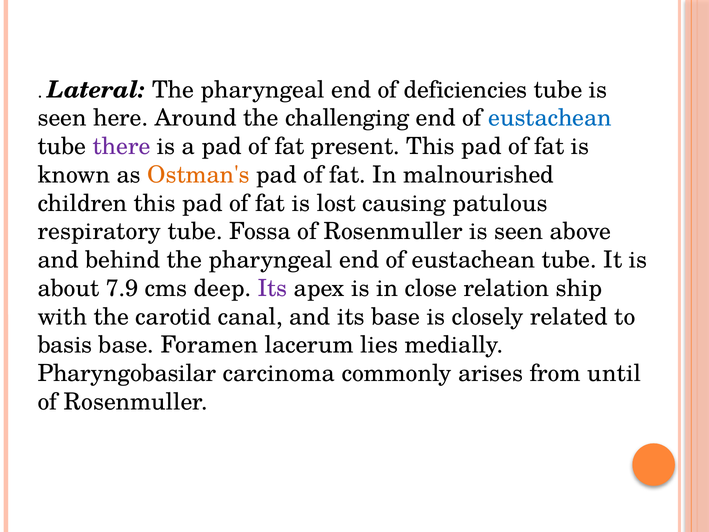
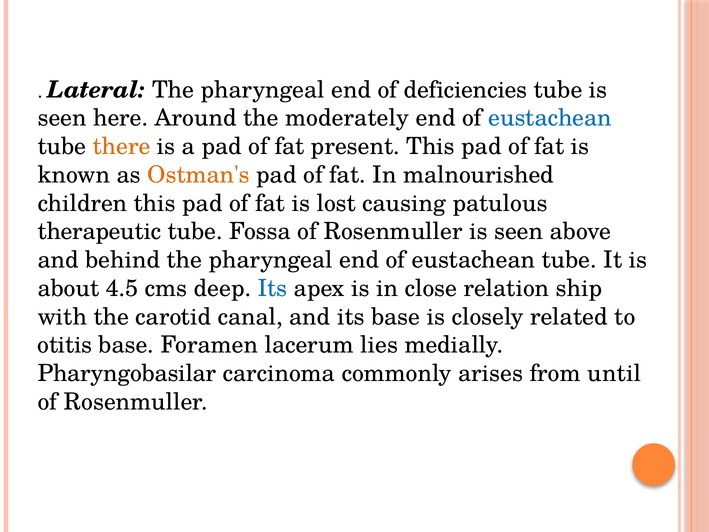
challenging: challenging -> moderately (347, 118)
there colour: purple -> orange (122, 146)
respiratory: respiratory -> therapeutic (99, 232)
7.9: 7.9 -> 4.5 (122, 288)
Its colour: purple -> blue (273, 288)
basis: basis -> otitis (65, 345)
